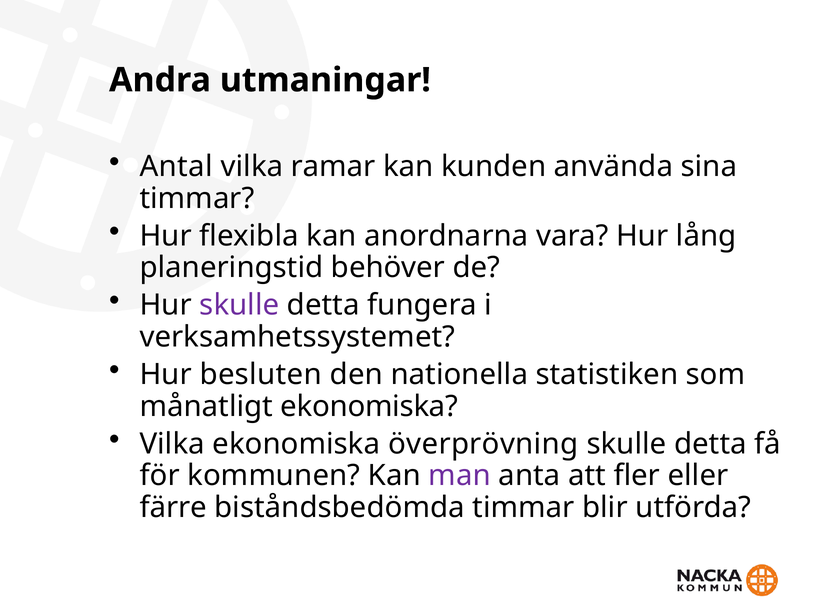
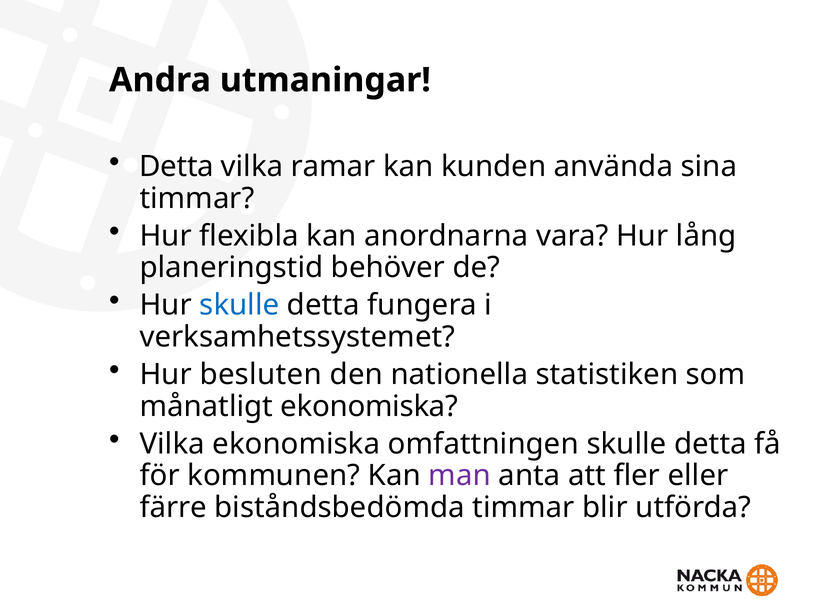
Antal: Antal -> Detta (177, 167)
skulle colour: purple -> blue (239, 305)
överprövning: överprövning -> omfattningen (483, 444)
